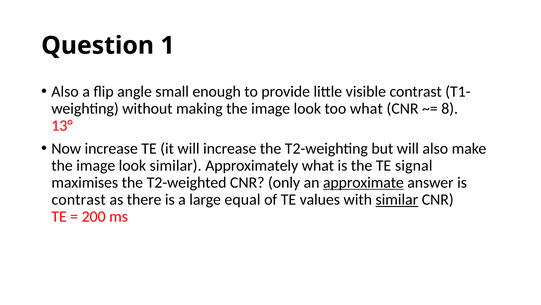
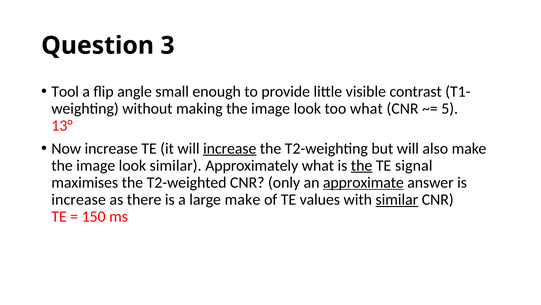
1: 1 -> 3 (168, 45)
Also: Also -> Tool (65, 91)
8: 8 -> 5 (450, 108)
increase underline: none -> present (230, 148)
the underline: none -> present (362, 165)
contrast: contrast -> increase (79, 199)
large equal: equal -> make (242, 199)
200: 200 -> 150 (94, 216)
